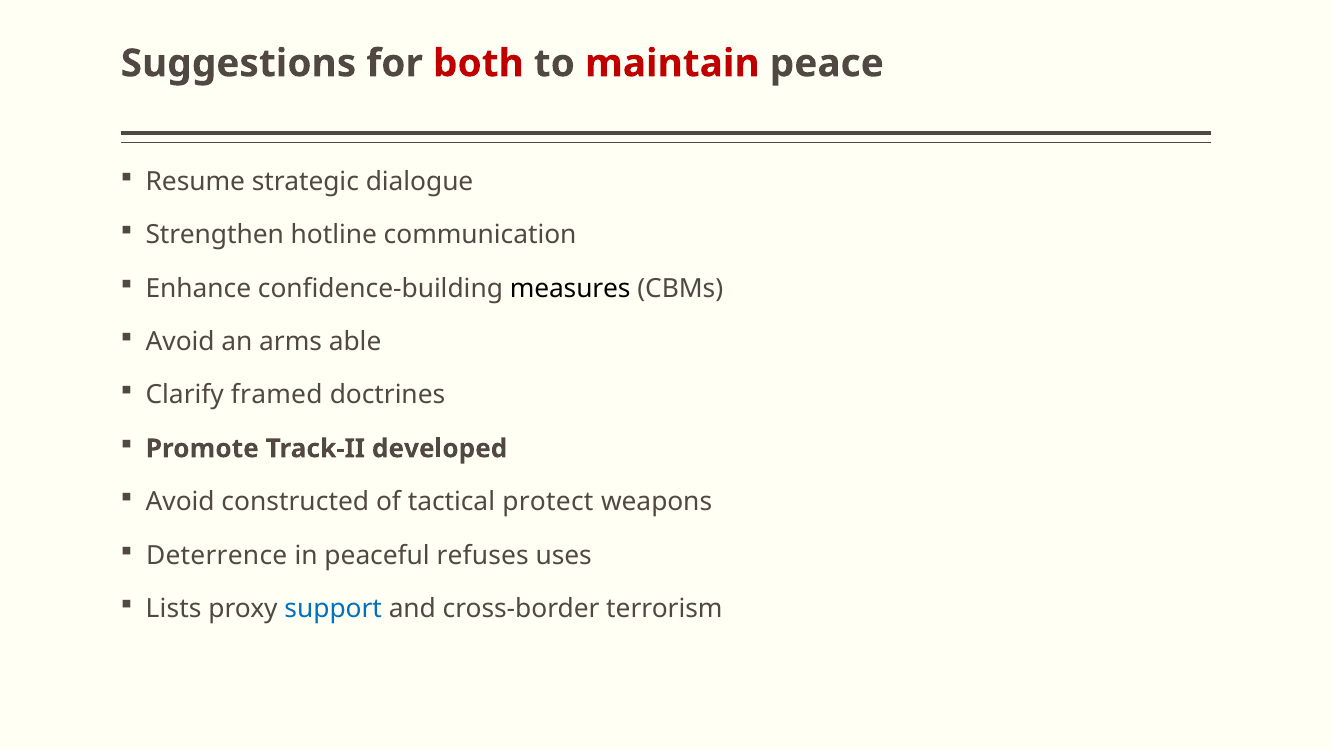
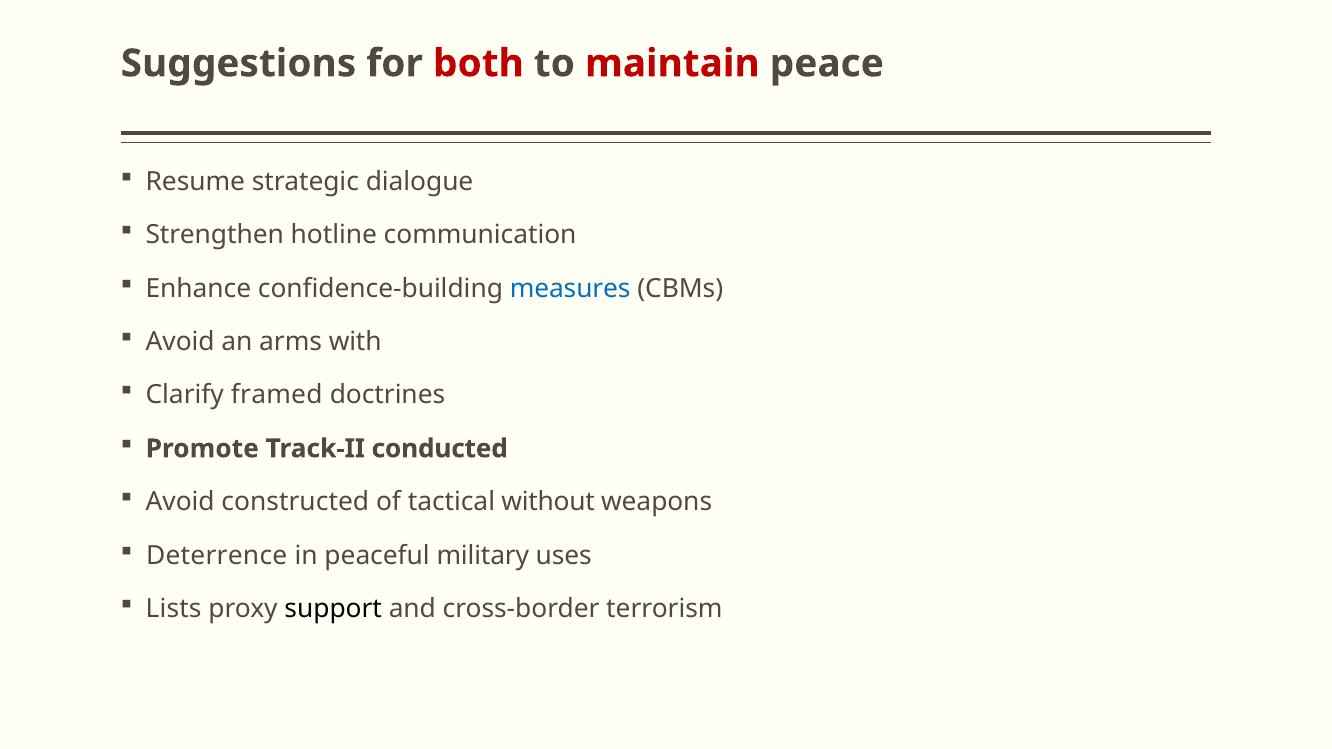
measures colour: black -> blue (570, 288)
able: able -> with (355, 342)
developed: developed -> conducted (440, 449)
protect: protect -> without (548, 502)
refuses: refuses -> military (483, 556)
support colour: blue -> black (333, 609)
